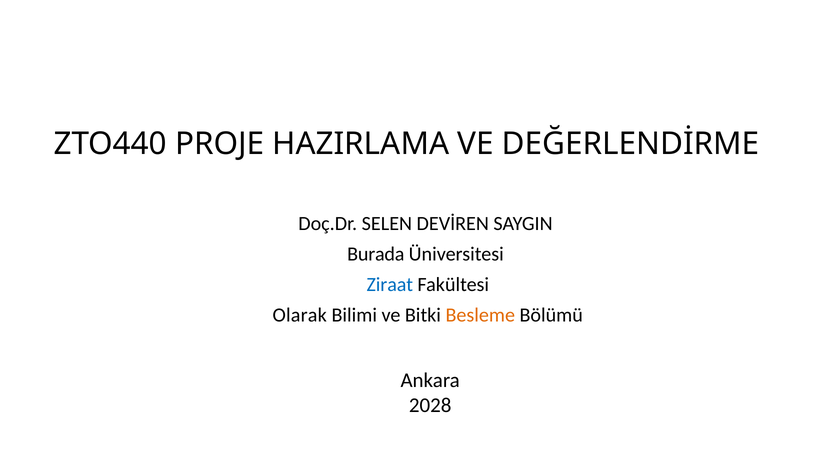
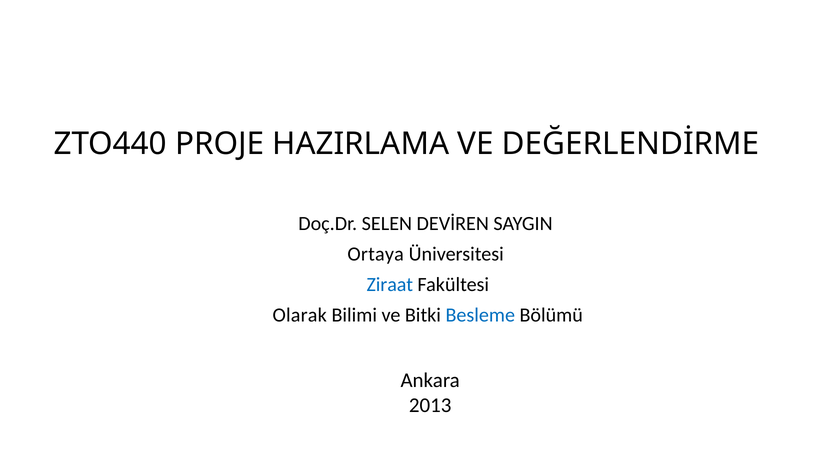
Burada: Burada -> Ortaya (376, 254)
Besleme colour: orange -> blue (480, 315)
2028: 2028 -> 2013 (430, 405)
